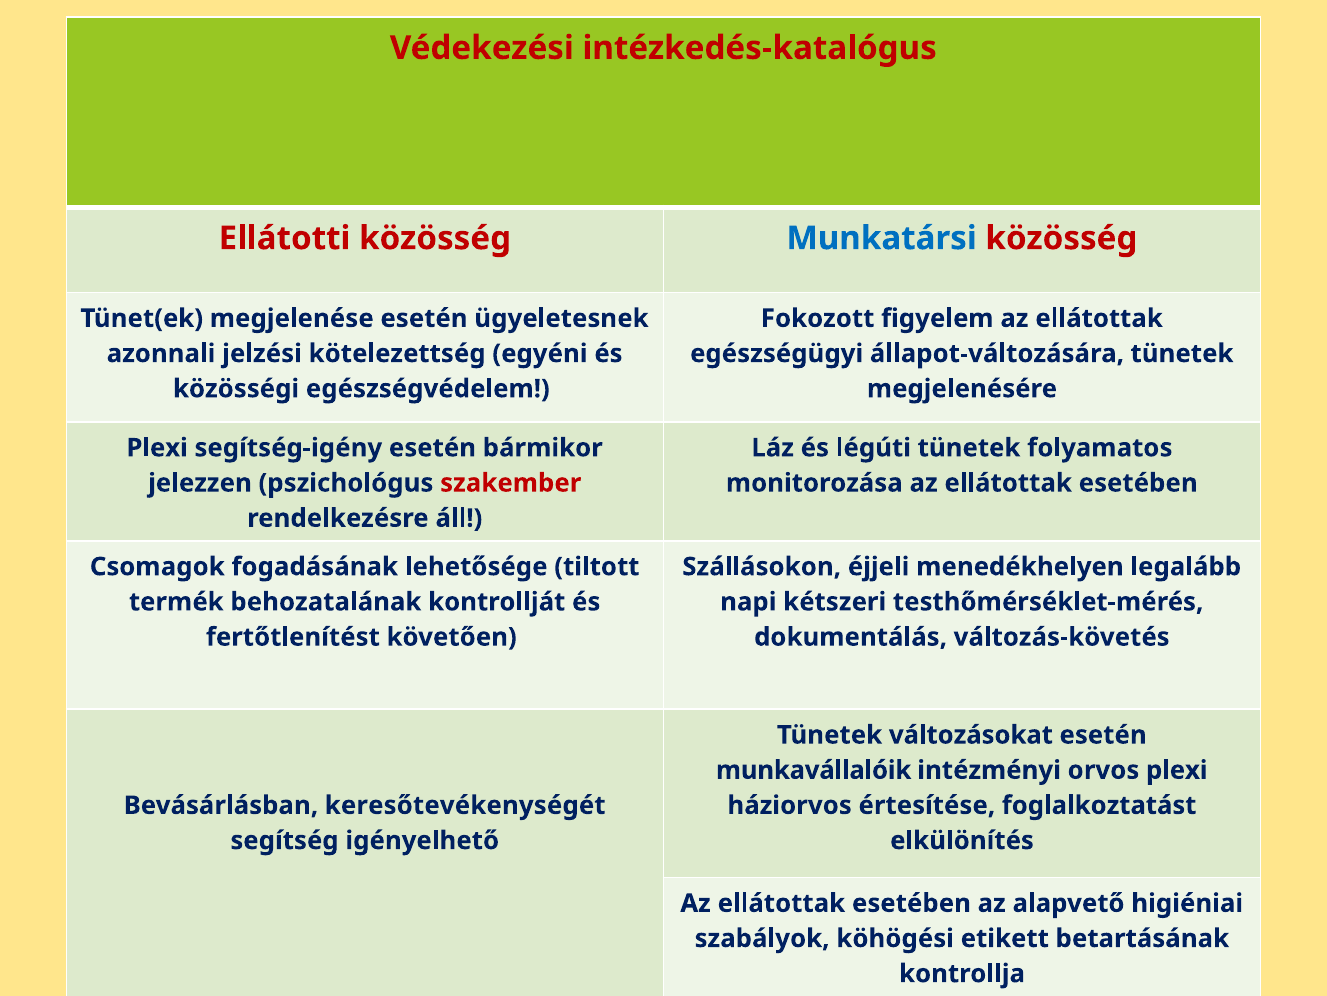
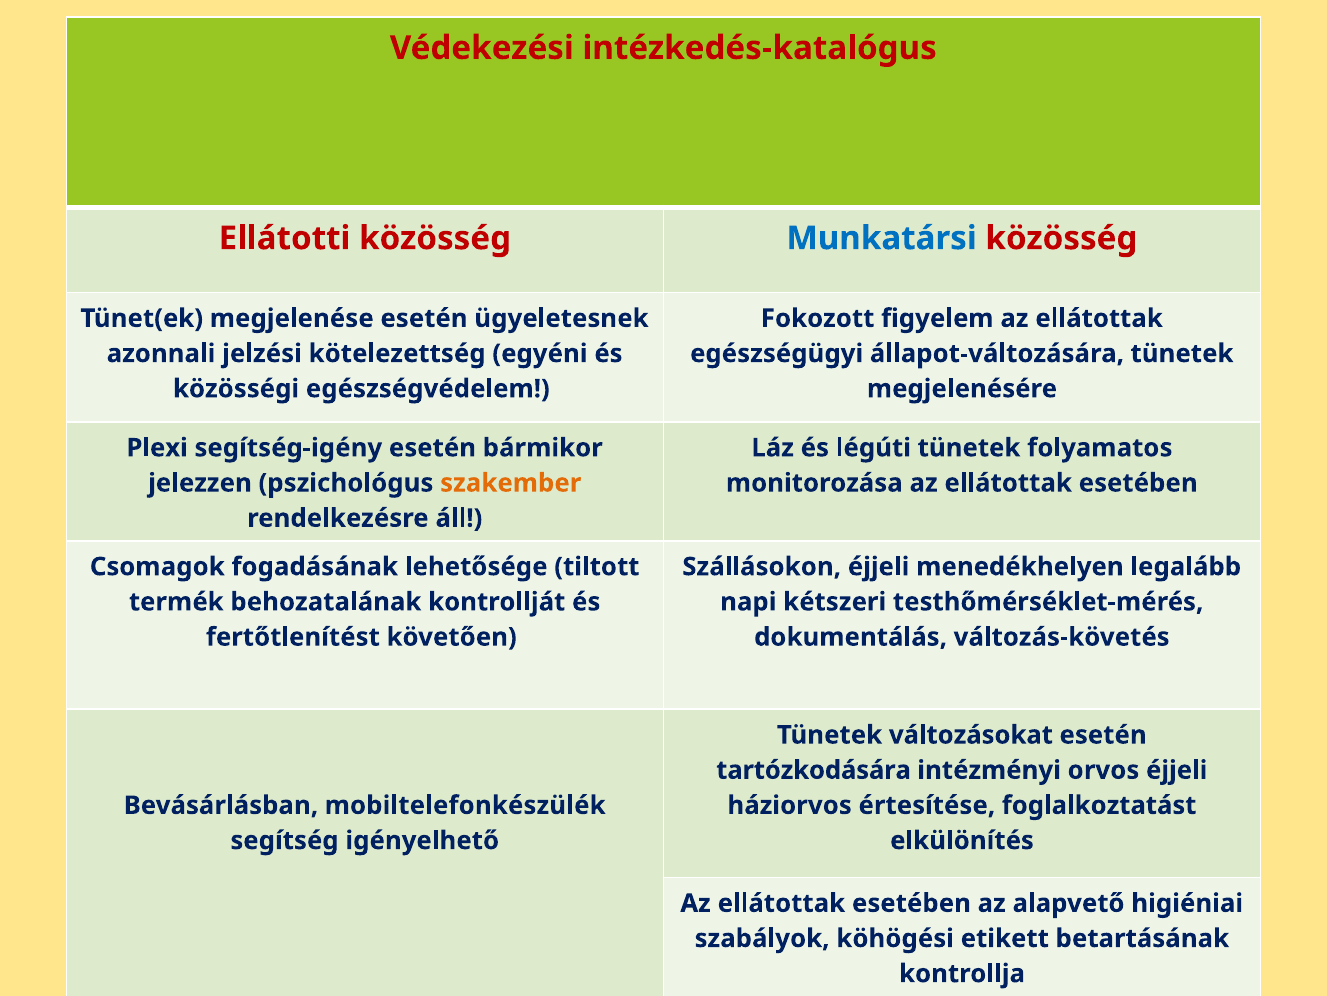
szakember colour: red -> orange (511, 483)
munkavállalóik: munkavállalóik -> tartózkodására (814, 770)
orvos plexi: plexi -> éjjeli (1177, 770)
keresőtevékenységét: keresőtevékenységét -> mobiltelefonkészülék (465, 805)
